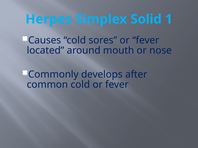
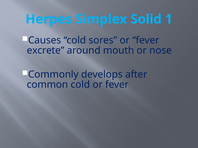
located: located -> excrete (46, 51)
